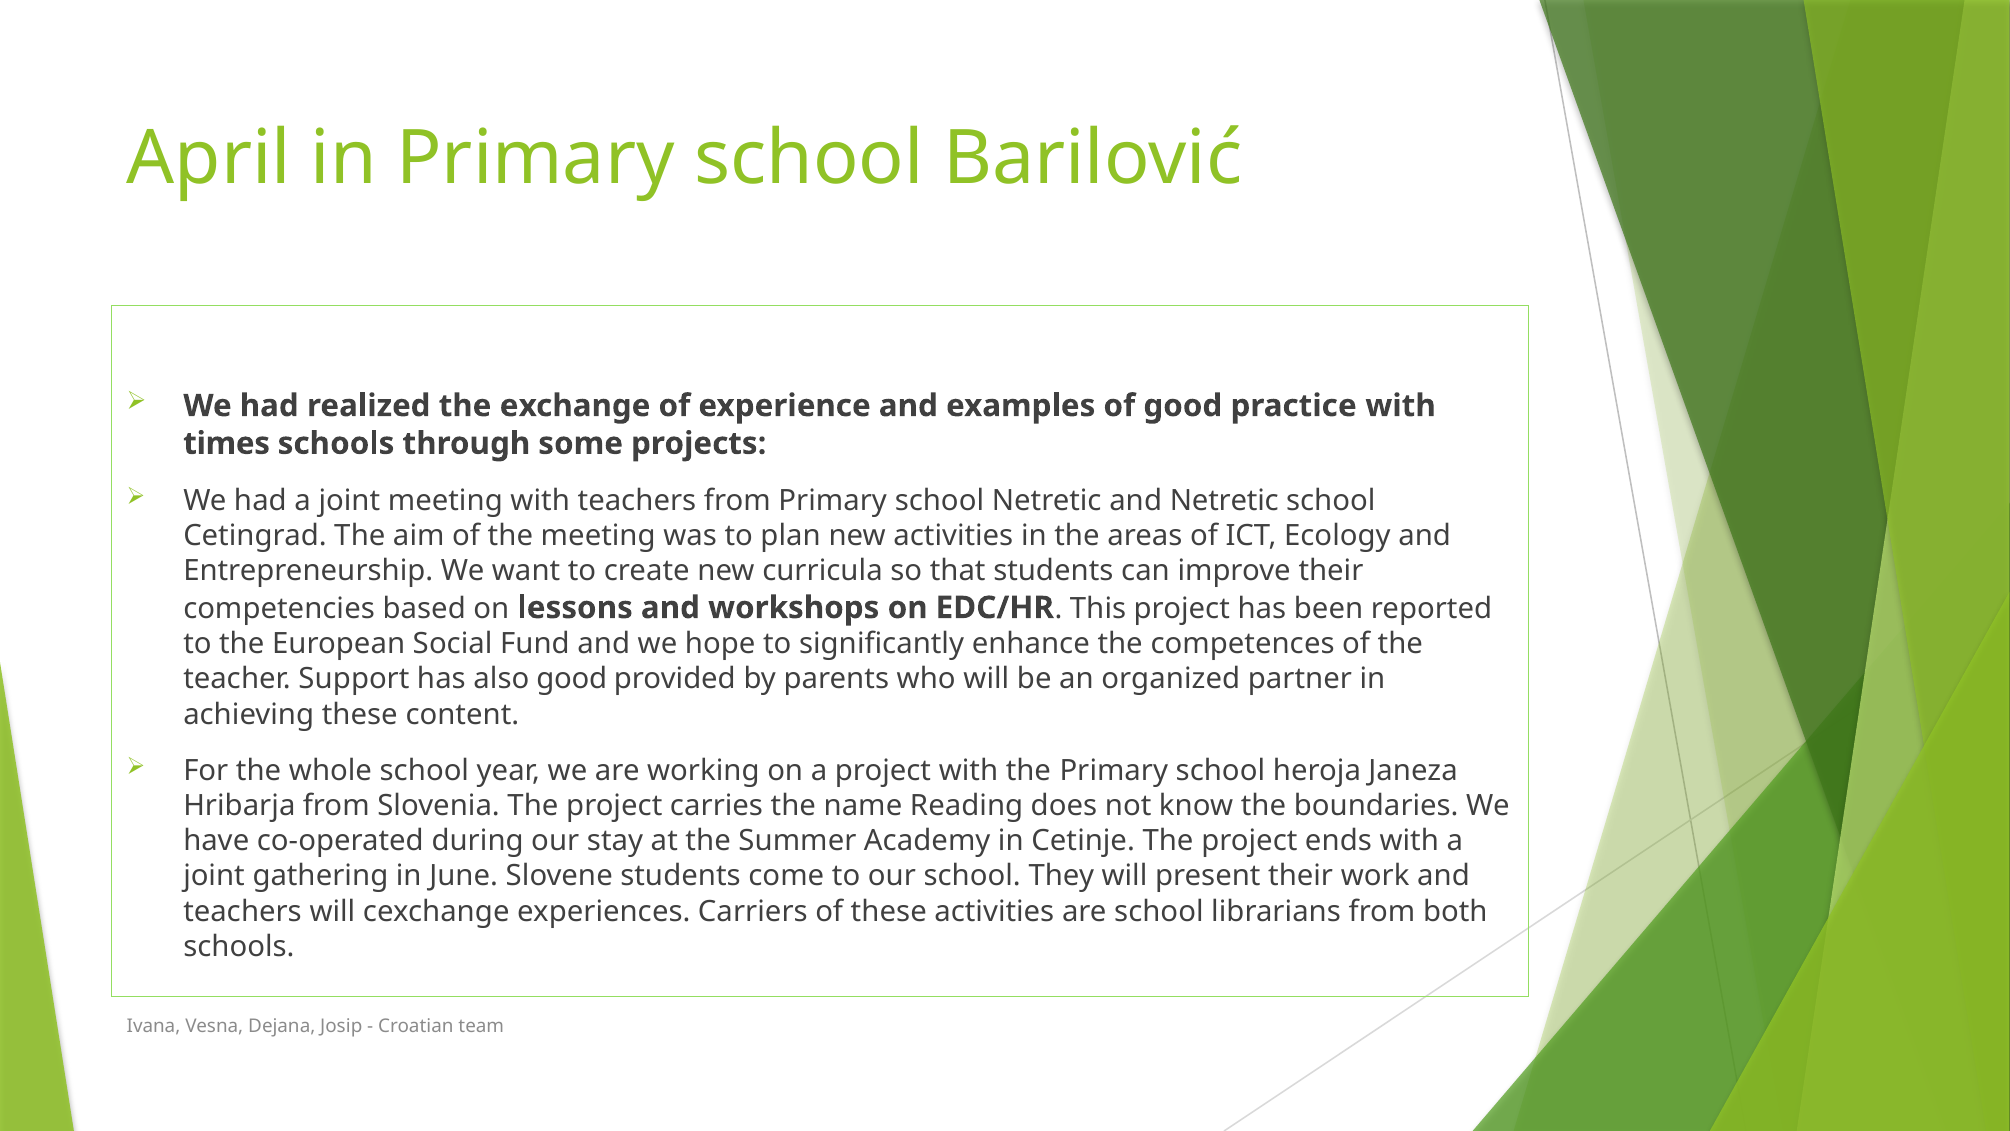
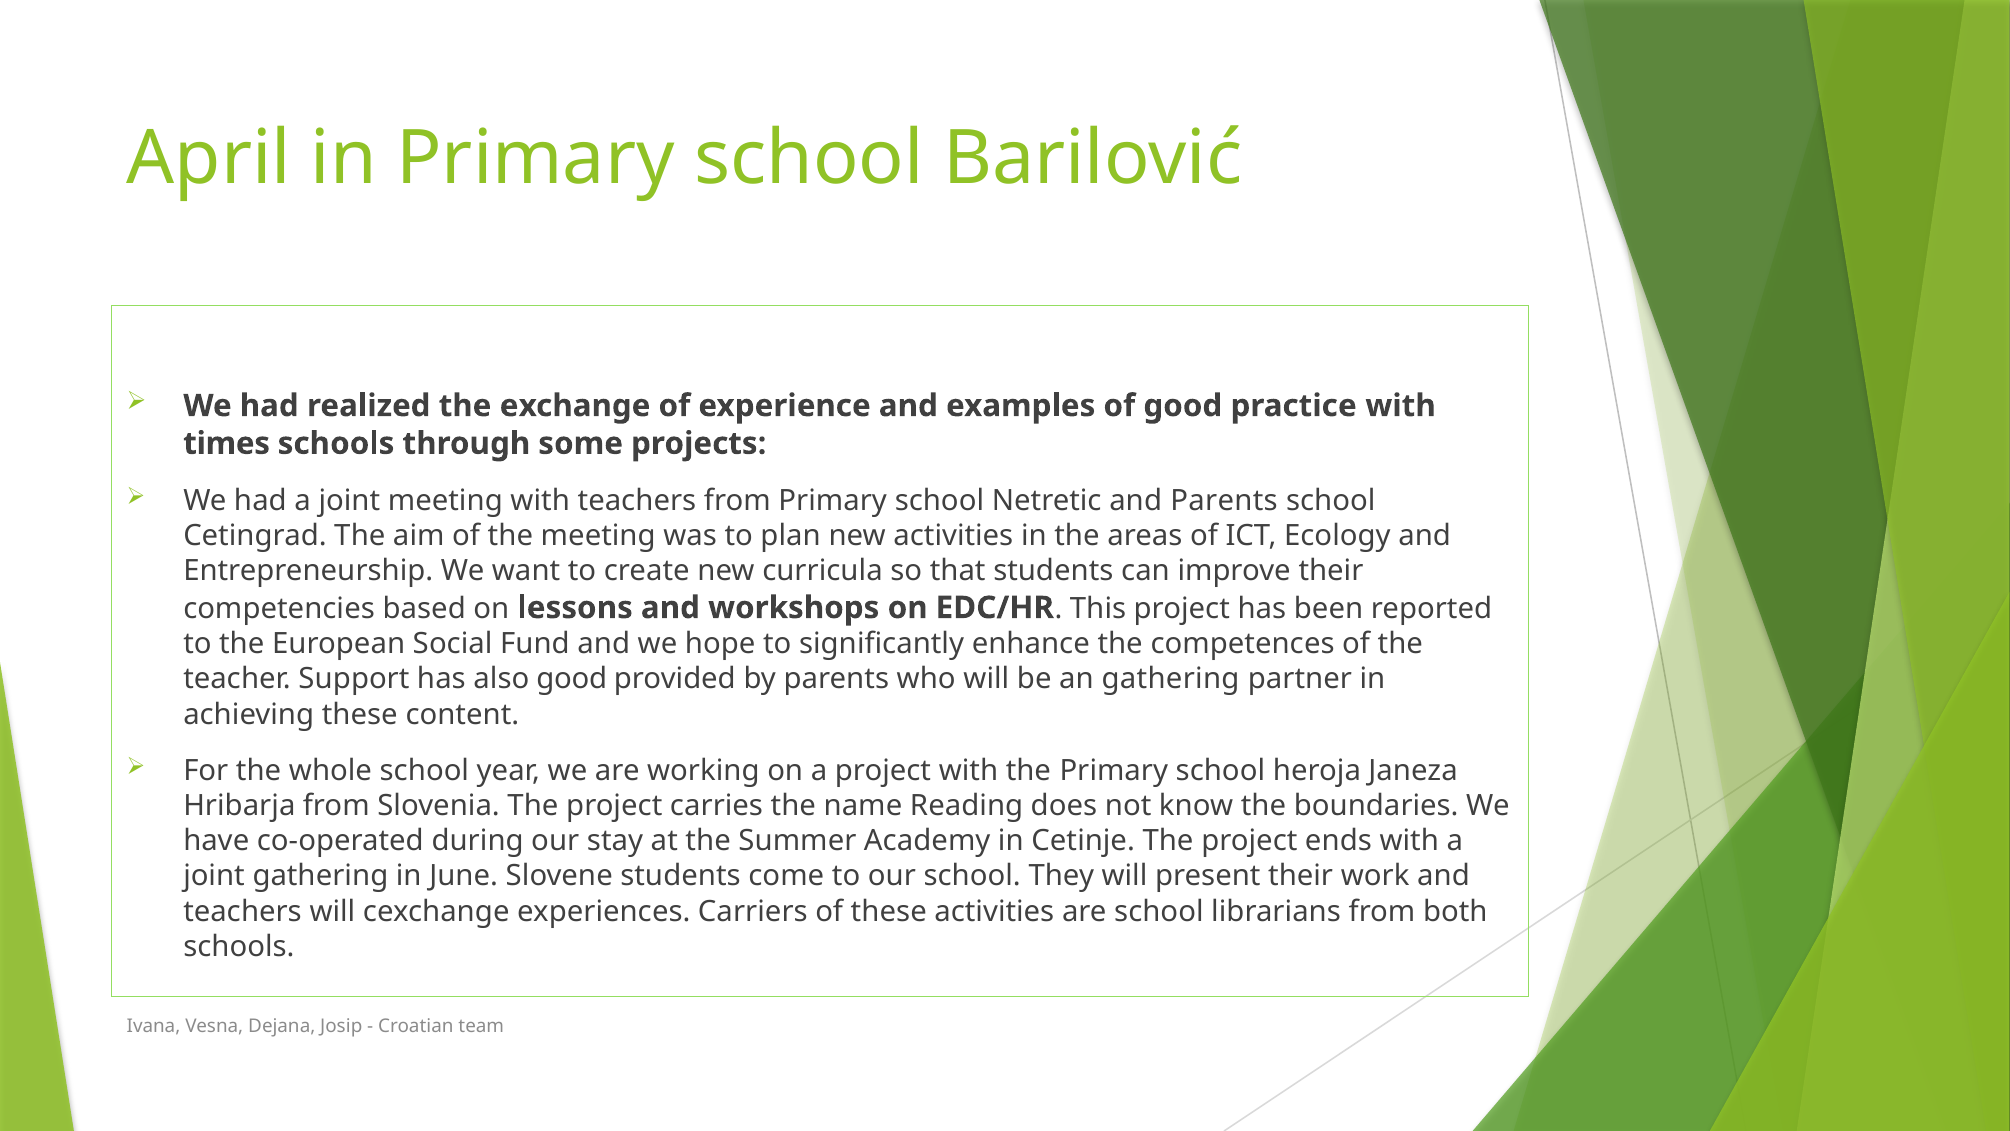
and Netretic: Netretic -> Parents (1224, 501)
an organized: organized -> gathering (1171, 679)
